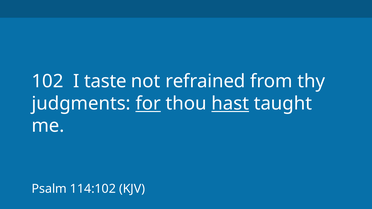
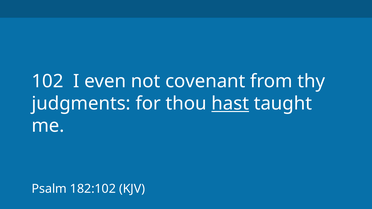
taste: taste -> even (105, 81)
refrained: refrained -> covenant (205, 81)
for underline: present -> none (148, 104)
114:102: 114:102 -> 182:102 (93, 189)
